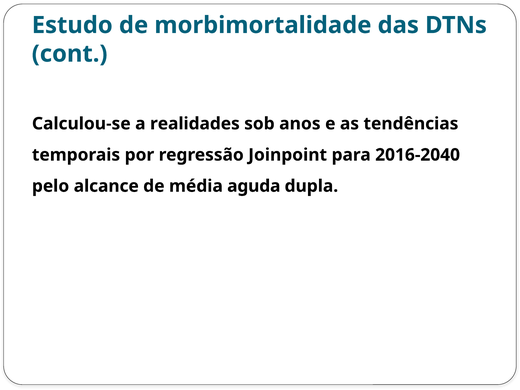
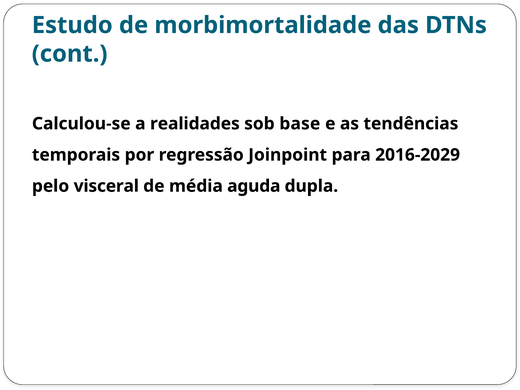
anos: anos -> base (300, 124)
2016-2040: 2016-2040 -> 2016-2029 (418, 155)
alcance: alcance -> visceral (106, 186)
